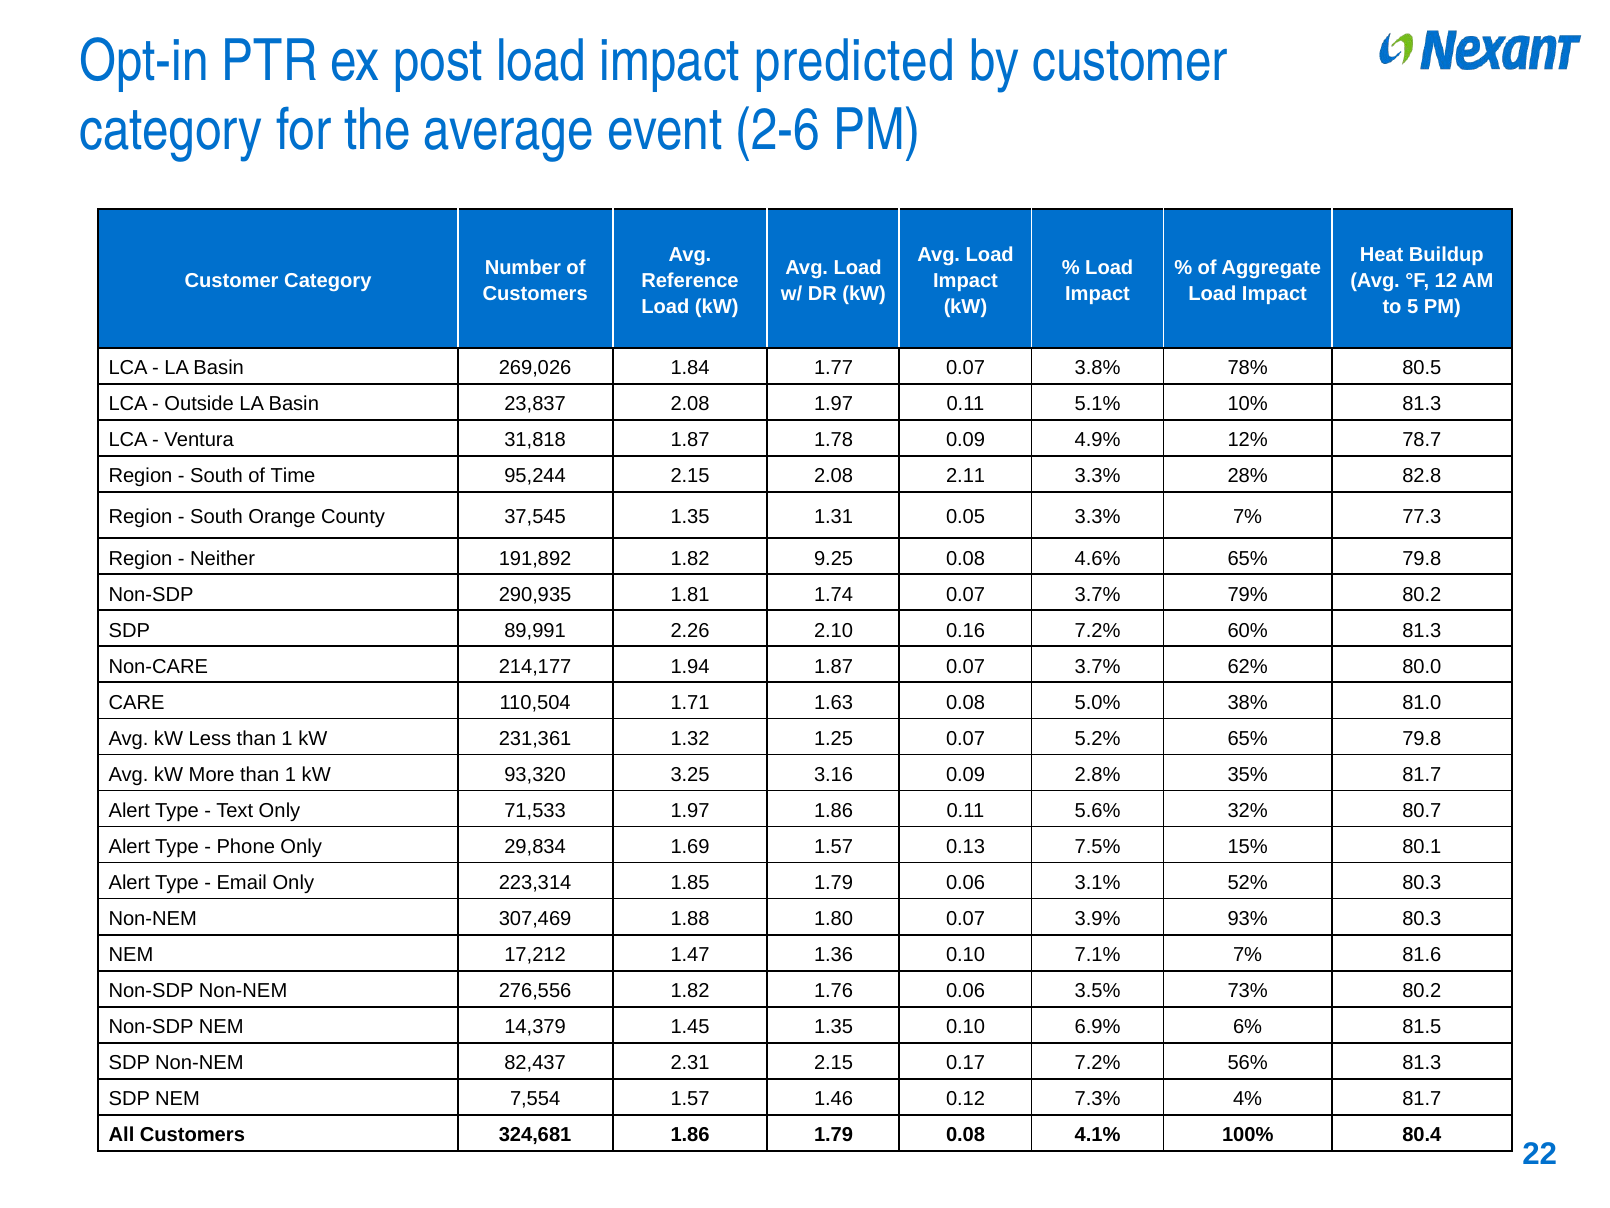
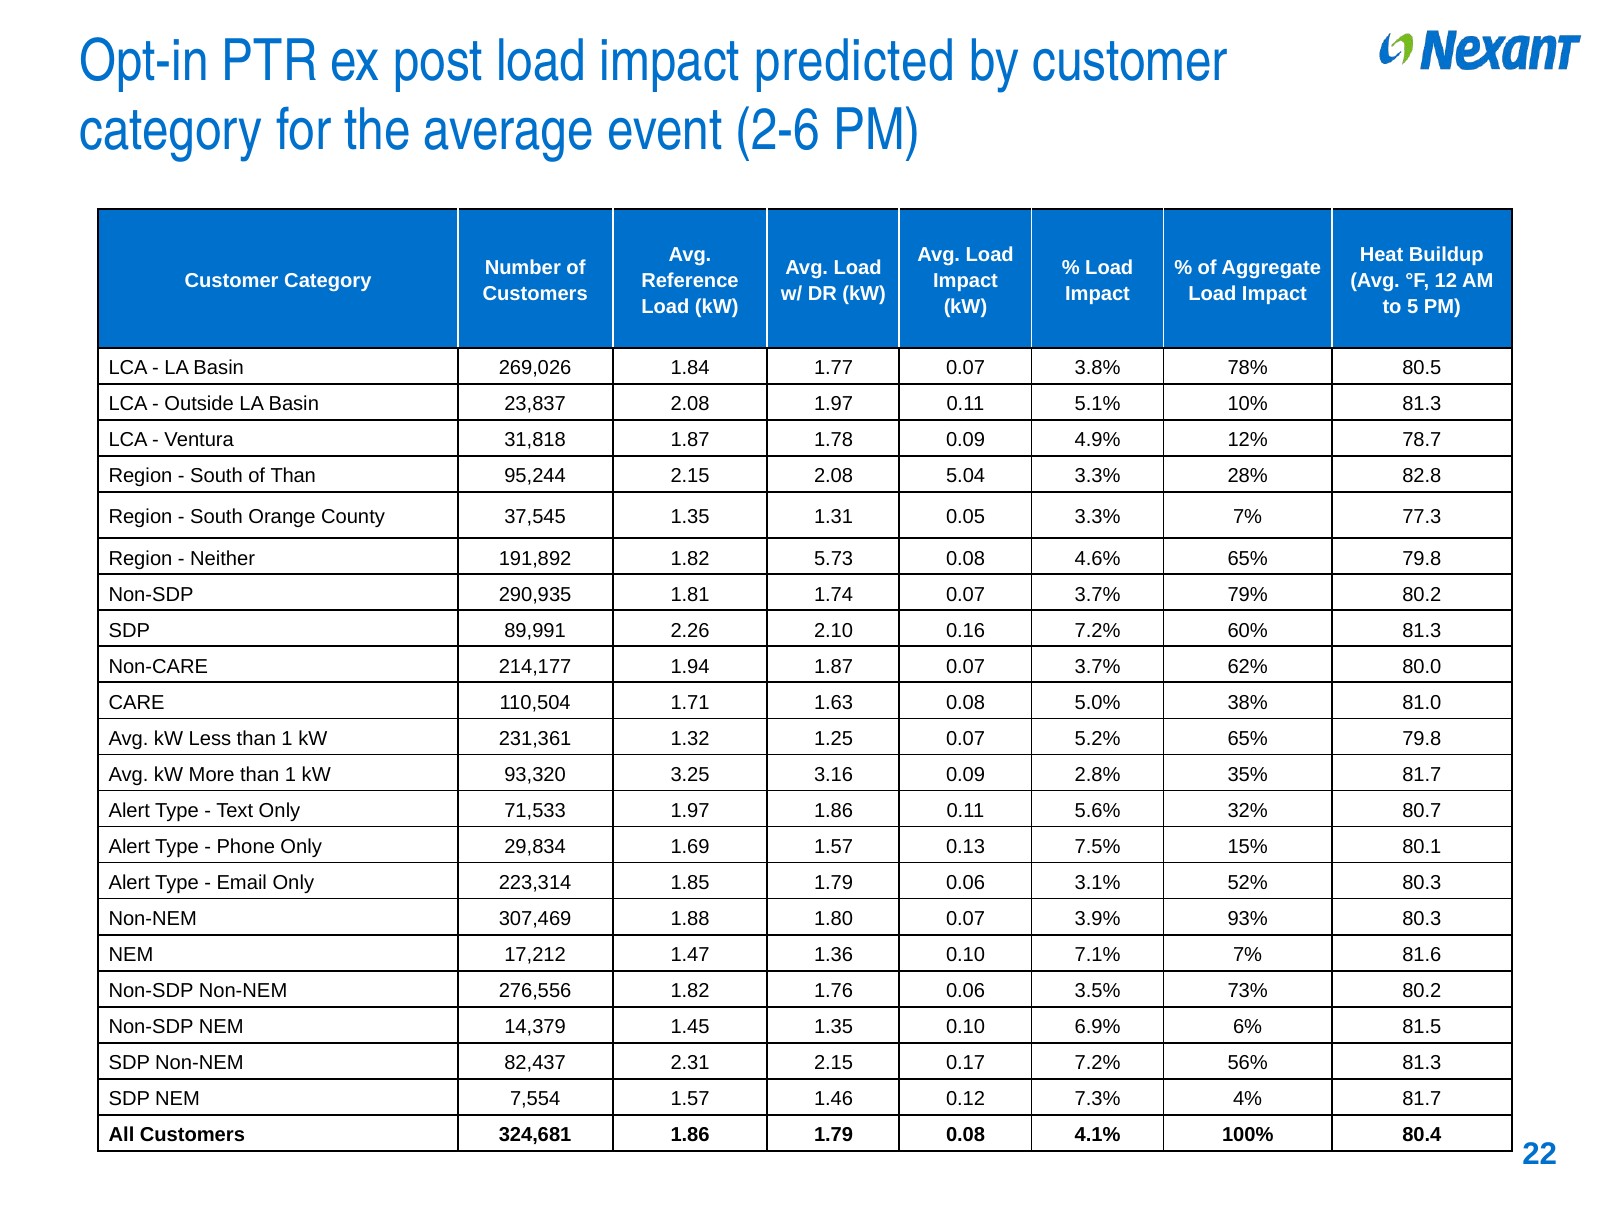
of Time: Time -> Than (293, 476)
2.11: 2.11 -> 5.04 (966, 476)
9.25: 9.25 -> 5.73 (834, 558)
